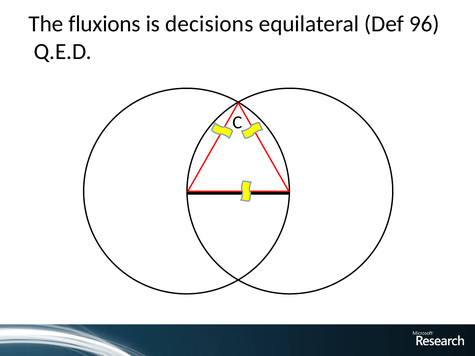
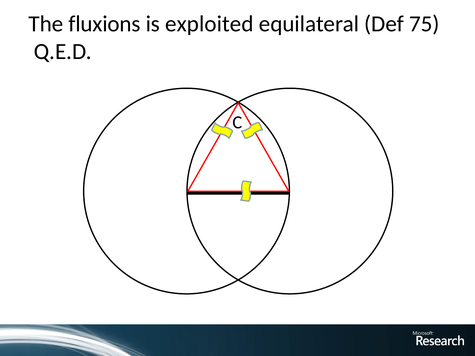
decisions: decisions -> exploited (209, 24)
96: 96 -> 75 (424, 24)
